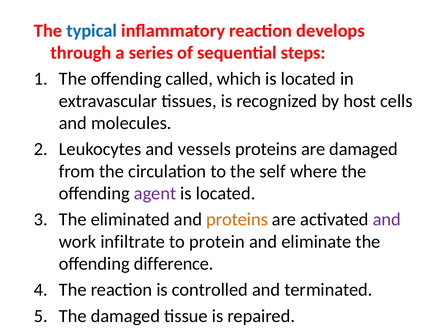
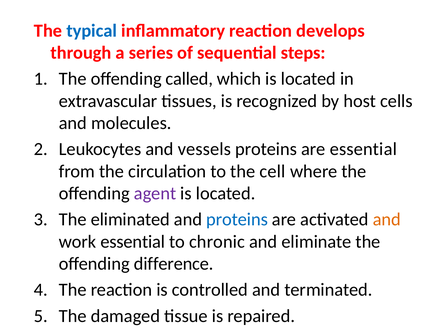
are damaged: damaged -> essential (363, 149)
self: self -> cell (273, 171)
proteins colour: orange -> blue (237, 219)
and colour: purple -> orange (387, 219)
work infiltrate: infiltrate -> essential (133, 241)
protein: protein -> chronic (217, 241)
